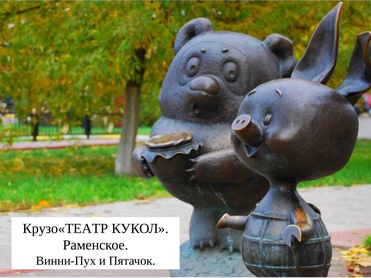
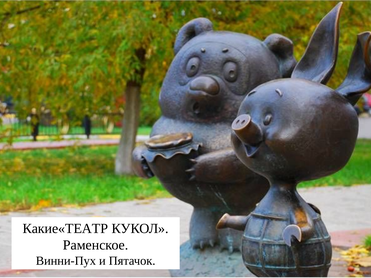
Крузо«ТЕАТР: Крузо«ТЕАТР -> Какие«ТЕАТР (65, 229)
